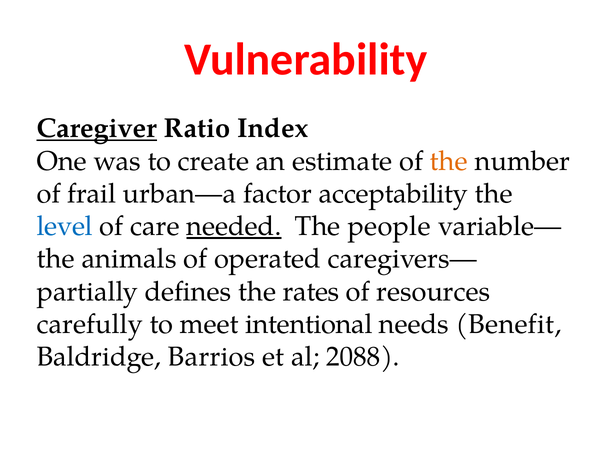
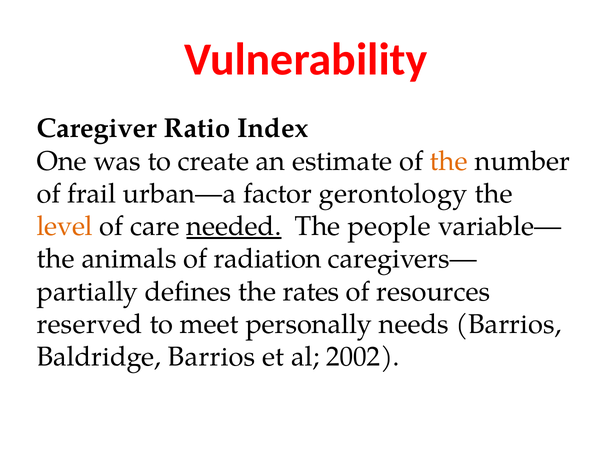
Caregiver underline: present -> none (97, 128)
acceptability: acceptability -> gerontology (393, 194)
level colour: blue -> orange (65, 226)
operated: operated -> radiation (268, 259)
carefully: carefully -> reserved (90, 324)
intentional: intentional -> personally (309, 324)
needs Benefit: Benefit -> Barrios (509, 324)
2088: 2088 -> 2002 (363, 357)
